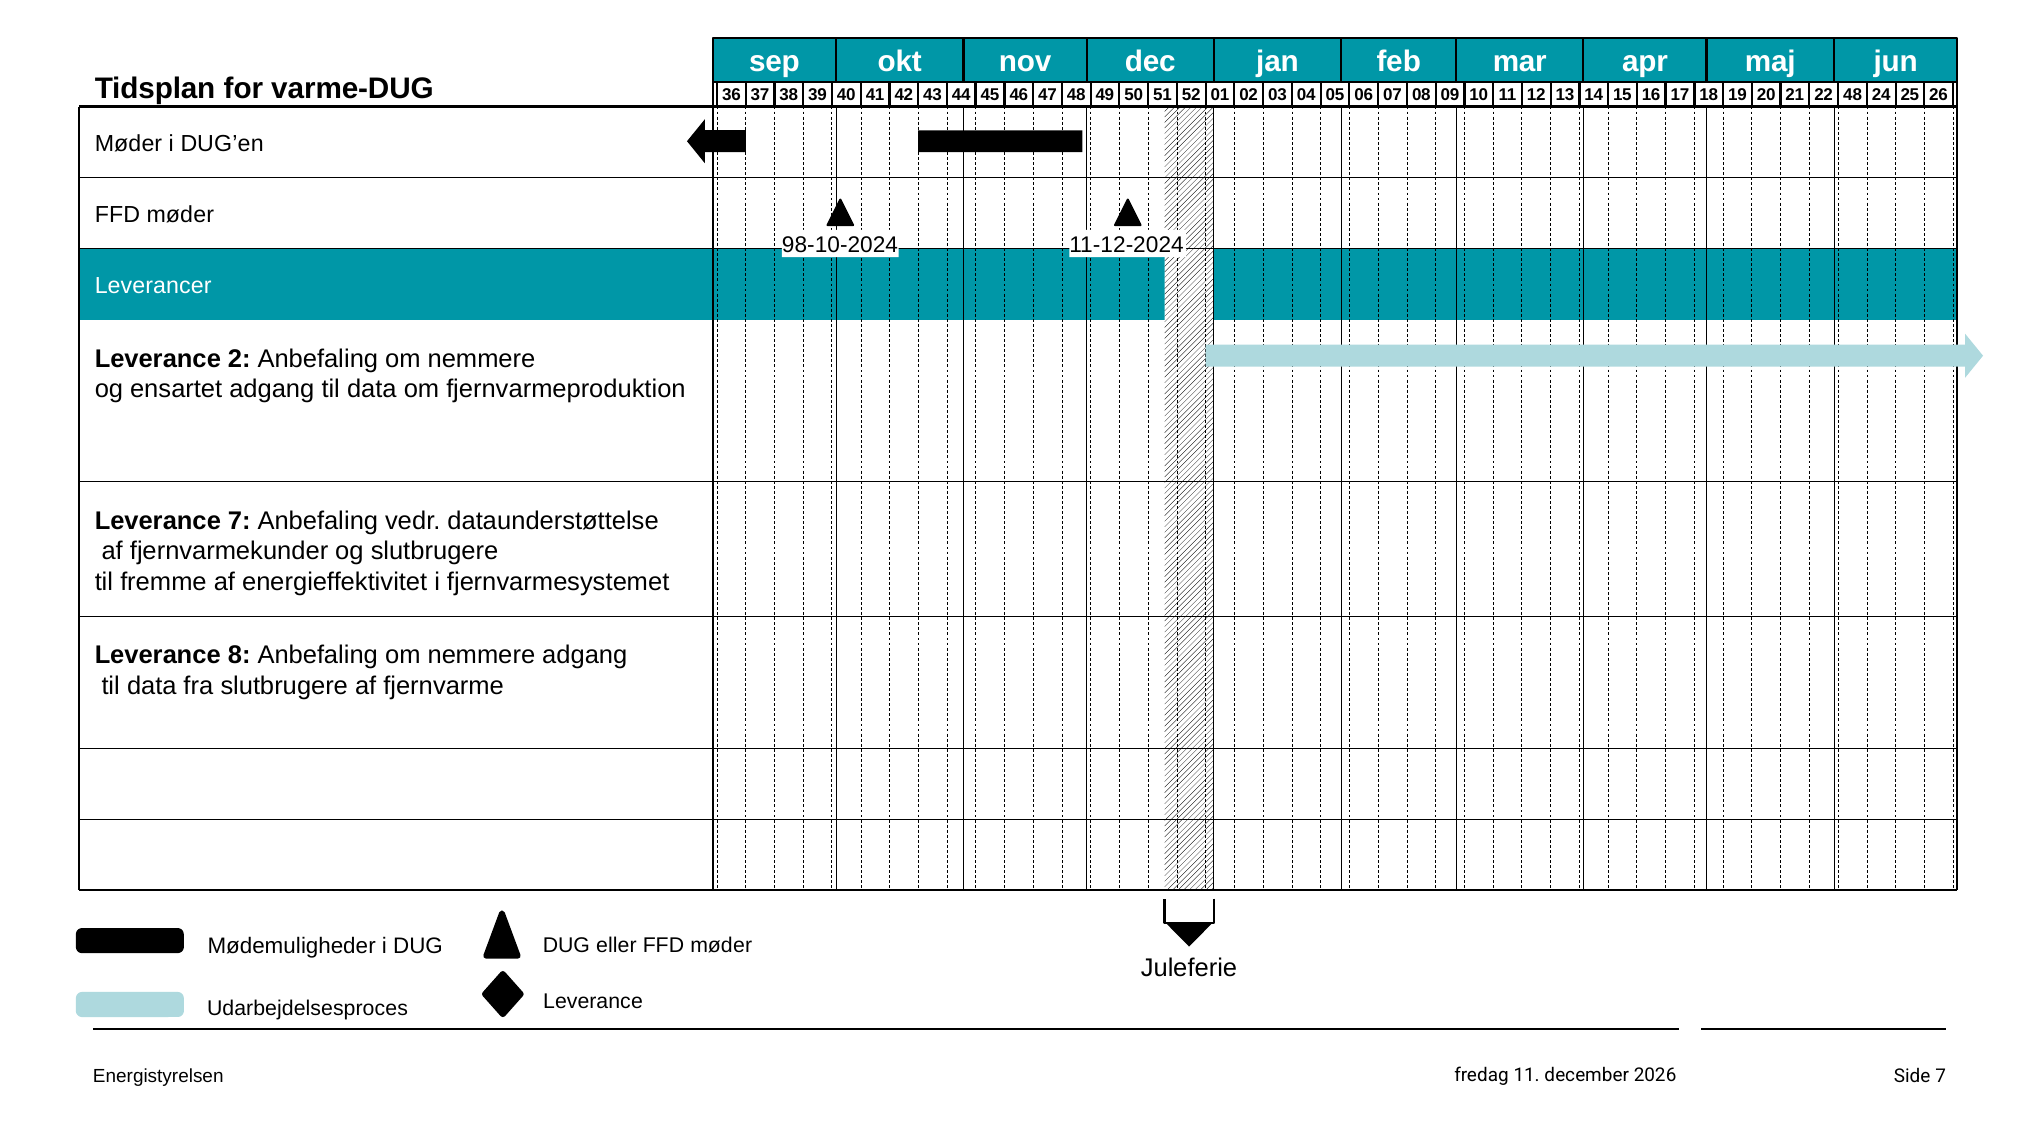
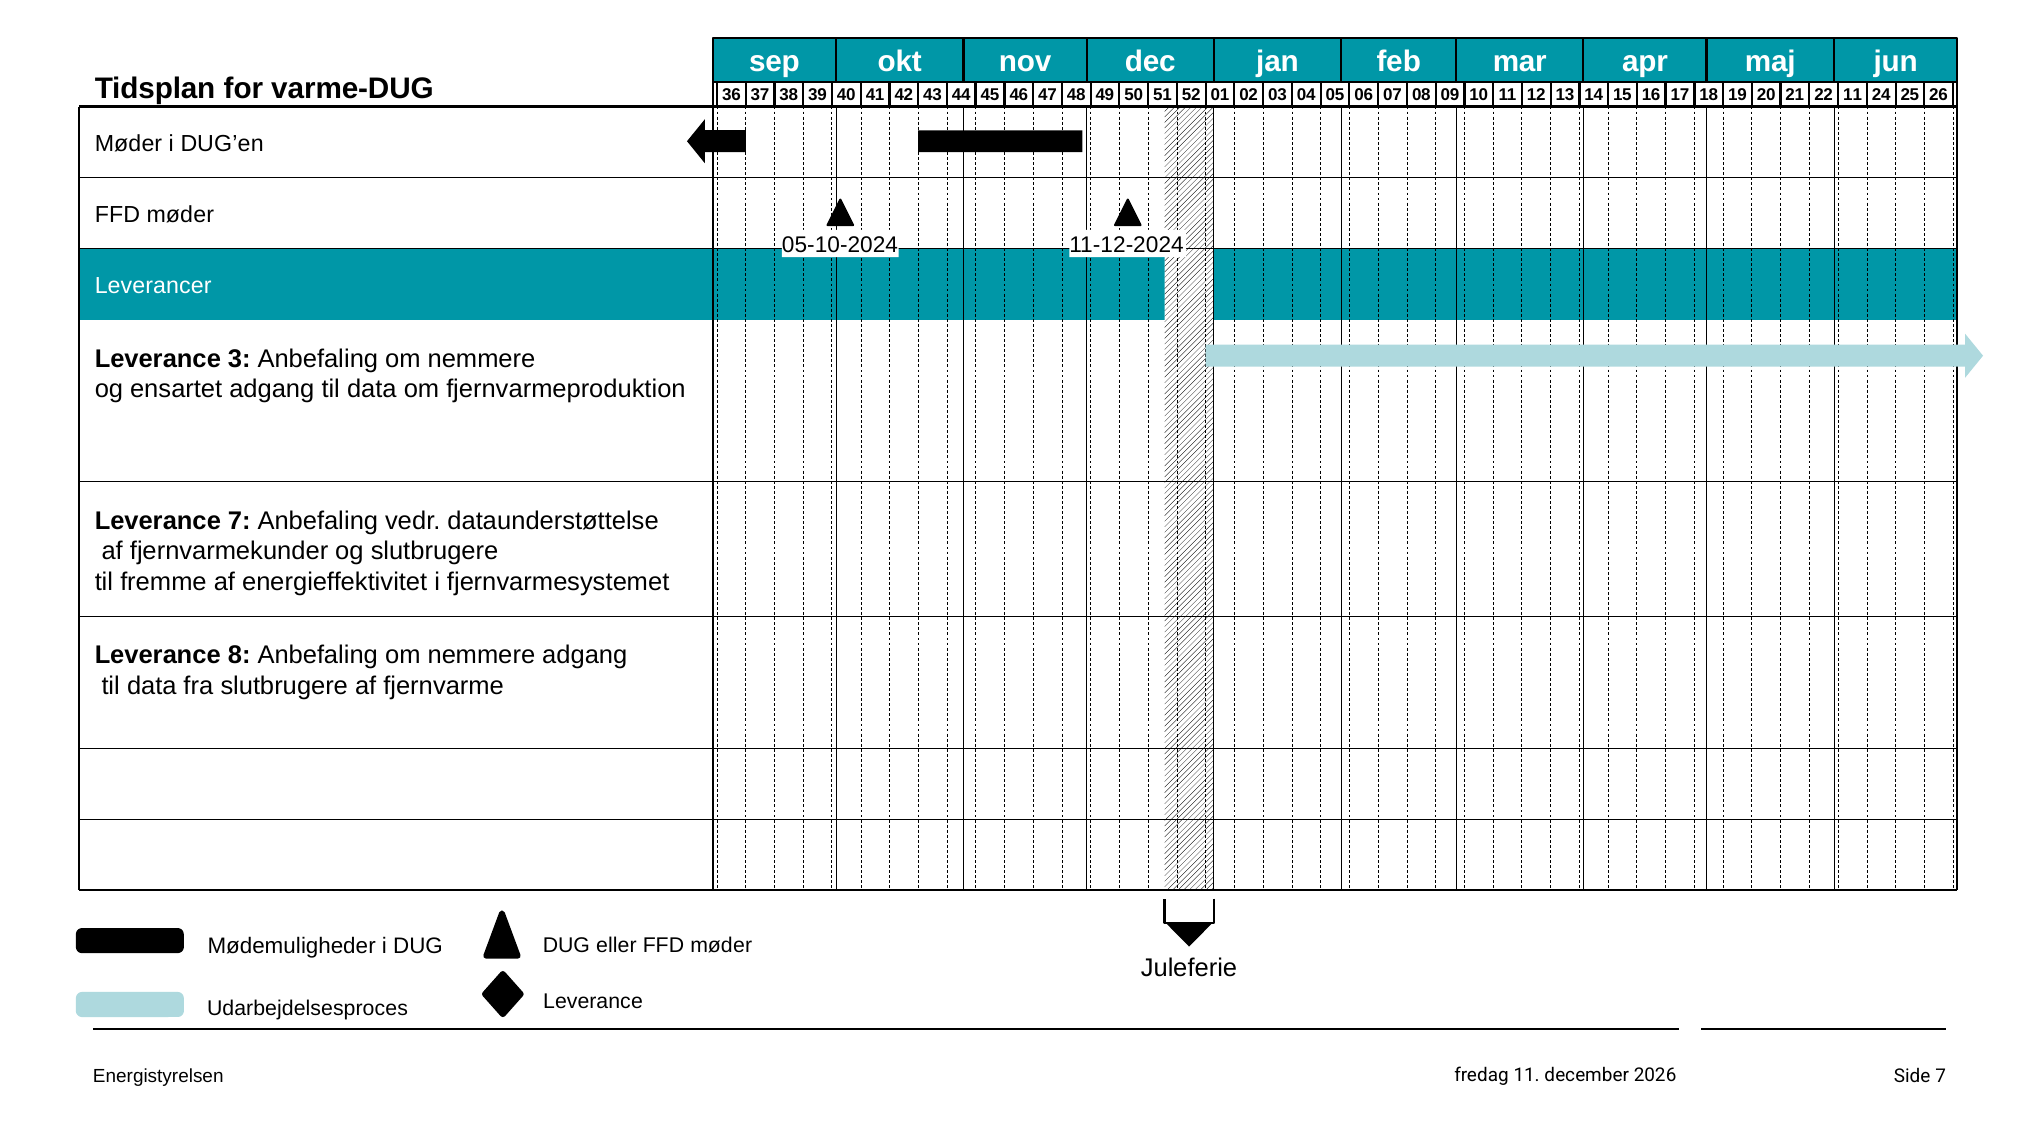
22 48: 48 -> 11 (1853, 95)
98-10-2024: 98-10-2024 -> 05-10-2024 (840, 245)
2: 2 -> 3 (239, 359)
